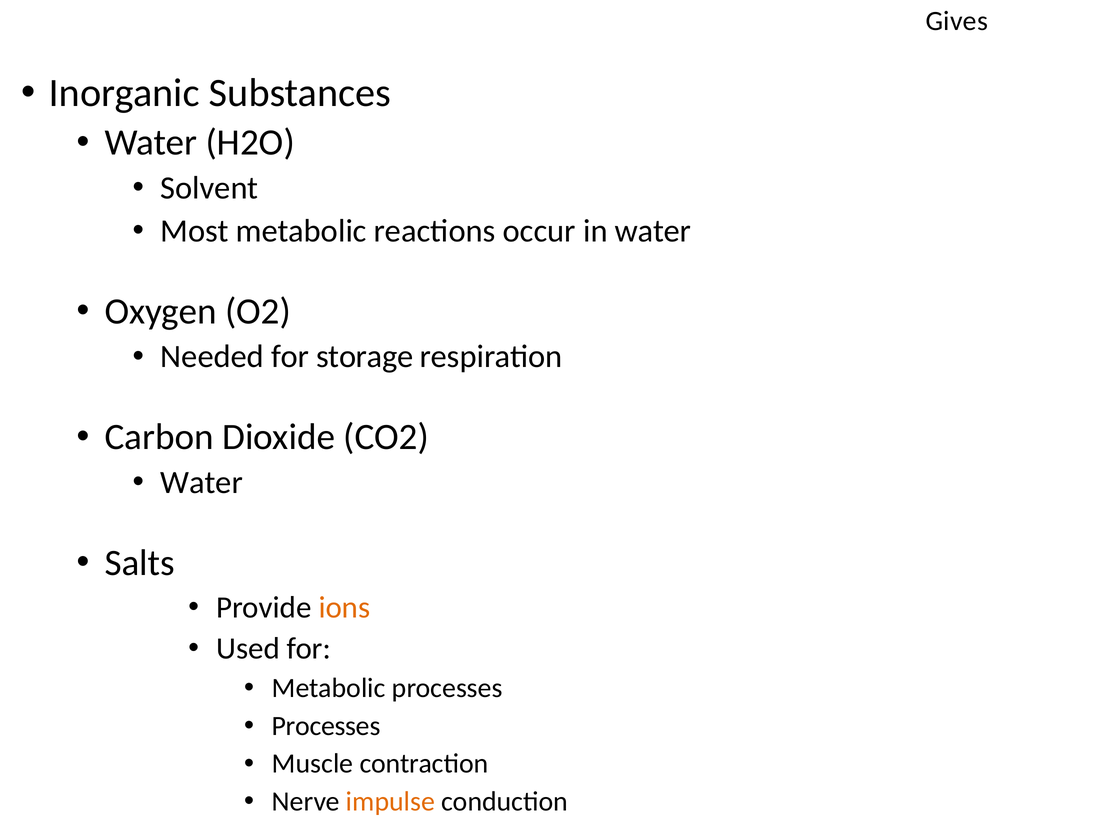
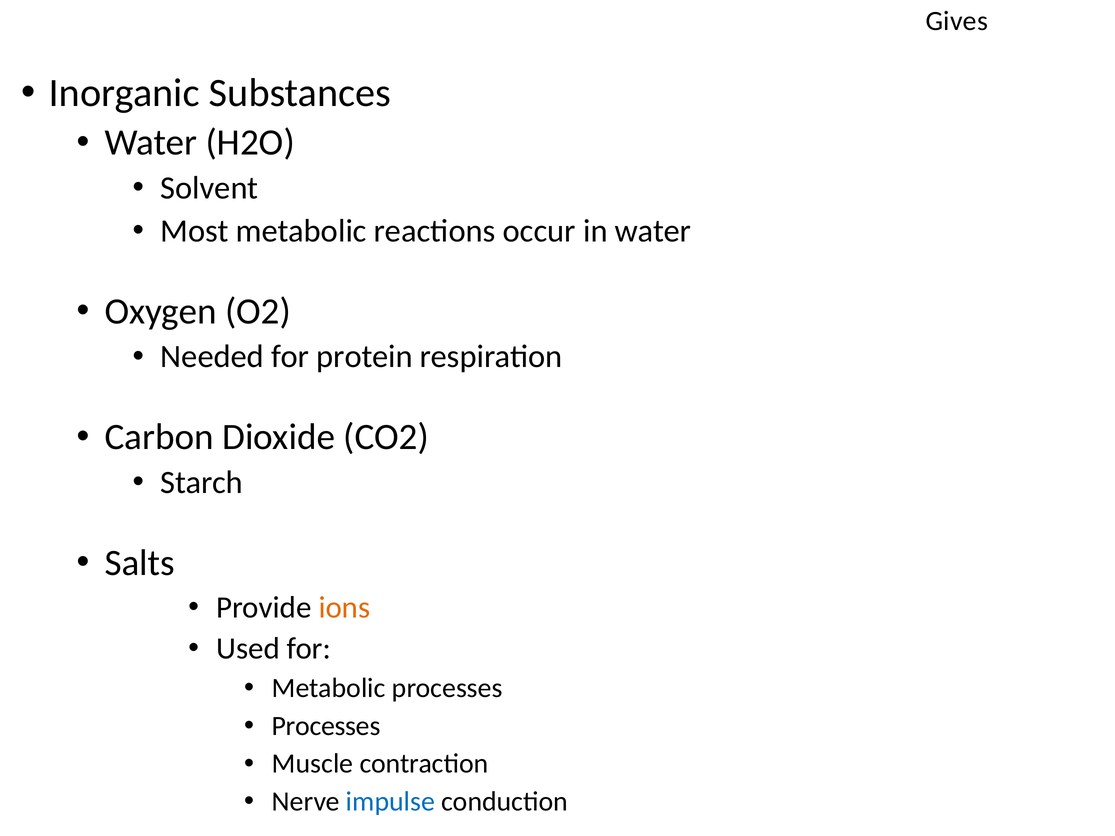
storage: storage -> protein (365, 357)
Water: Water -> Starch (202, 483)
impulse colour: orange -> blue (390, 802)
